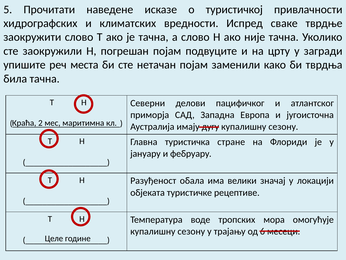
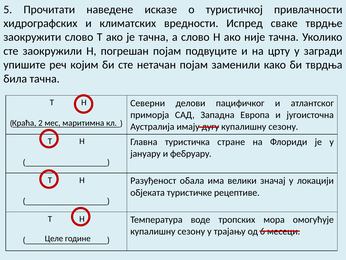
места: места -> којим (84, 65)
